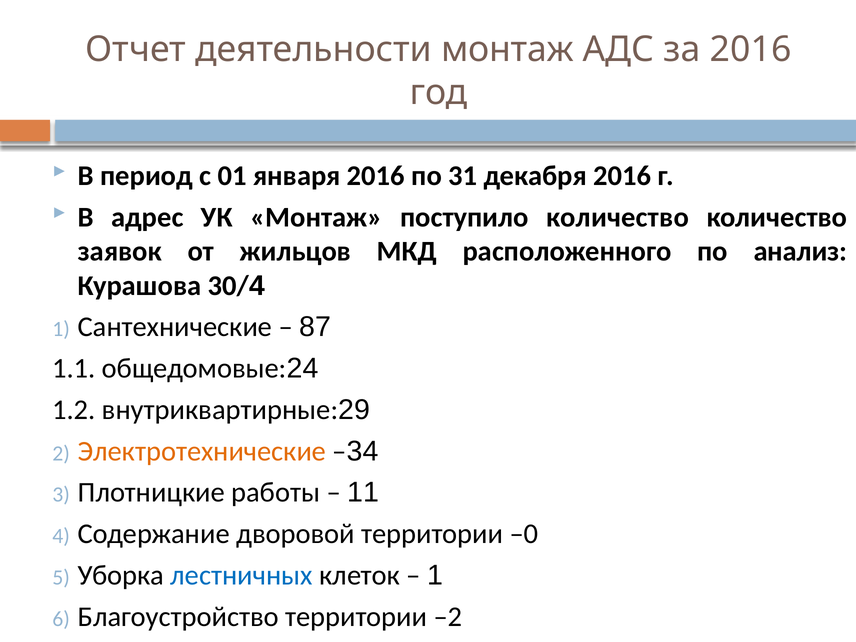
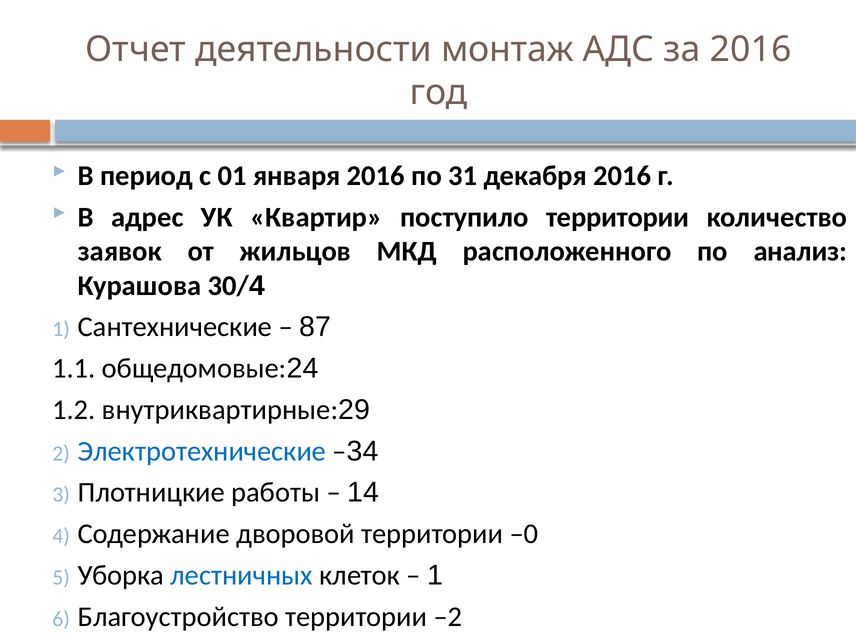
УК Монтаж: Монтаж -> Квартир (316, 217)
поступило количество: количество -> территории (618, 217)
Электротехнические colour: orange -> blue (202, 451)
11: 11 -> 14 (363, 493)
